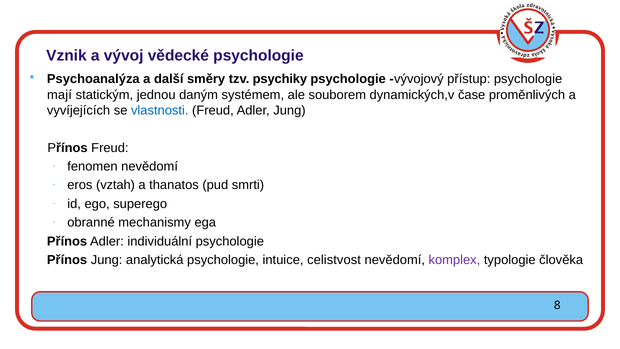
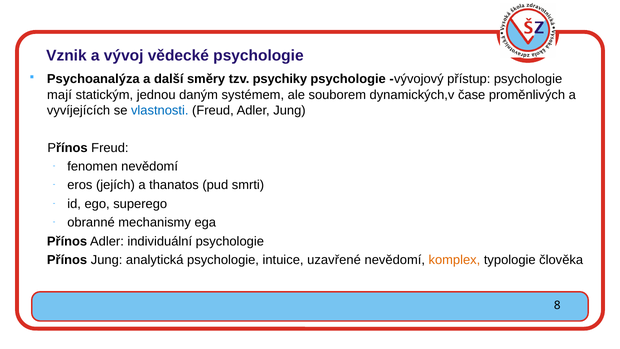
vztah: vztah -> jejích (115, 185)
celistvost: celistvost -> uzavřené (334, 260)
komplex colour: purple -> orange (454, 260)
